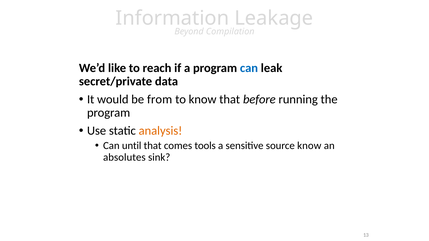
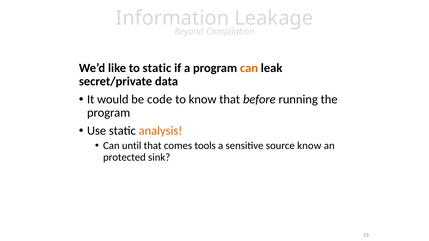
to reach: reach -> static (157, 68)
can colour: blue -> orange (249, 68)
from: from -> code (160, 100)
absolutes: absolutes -> protected (124, 157)
